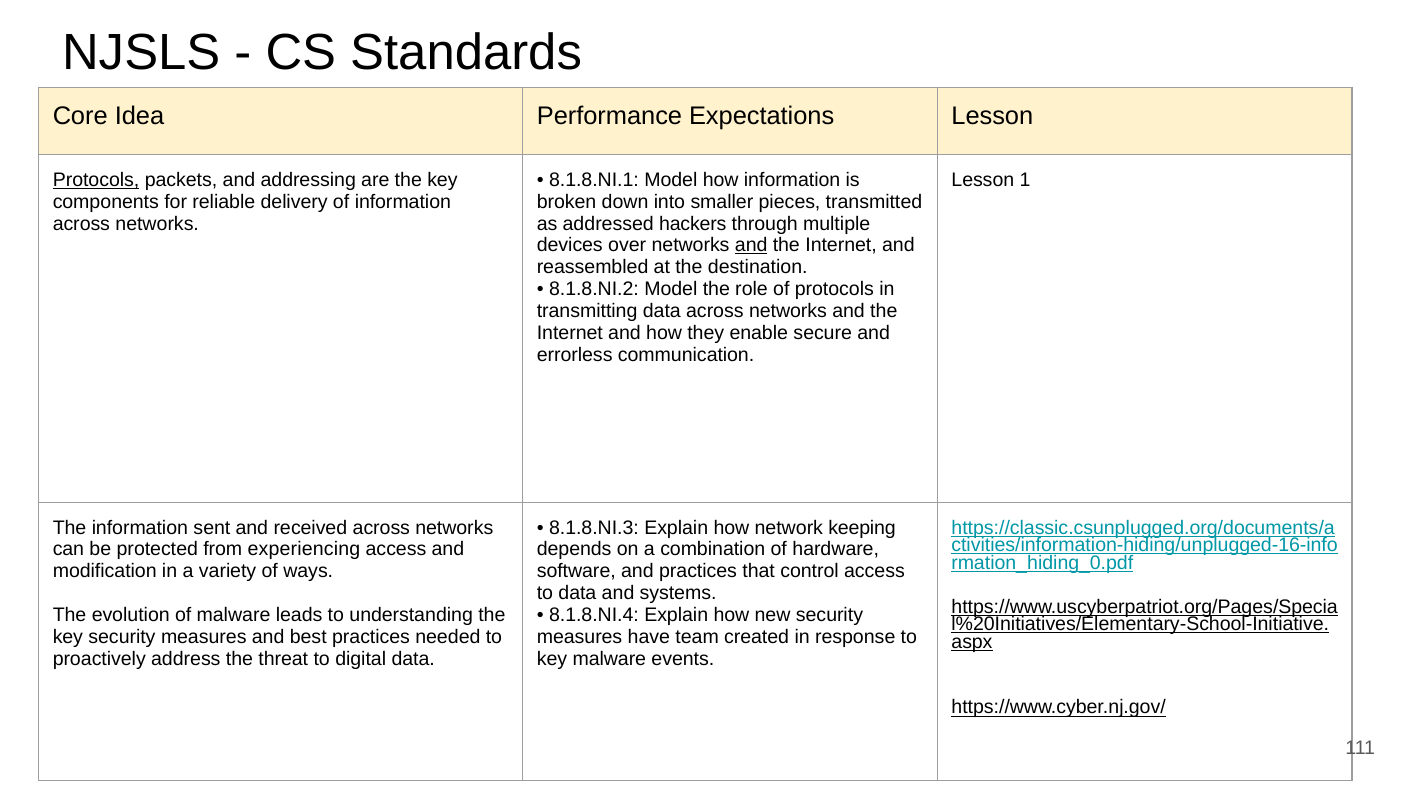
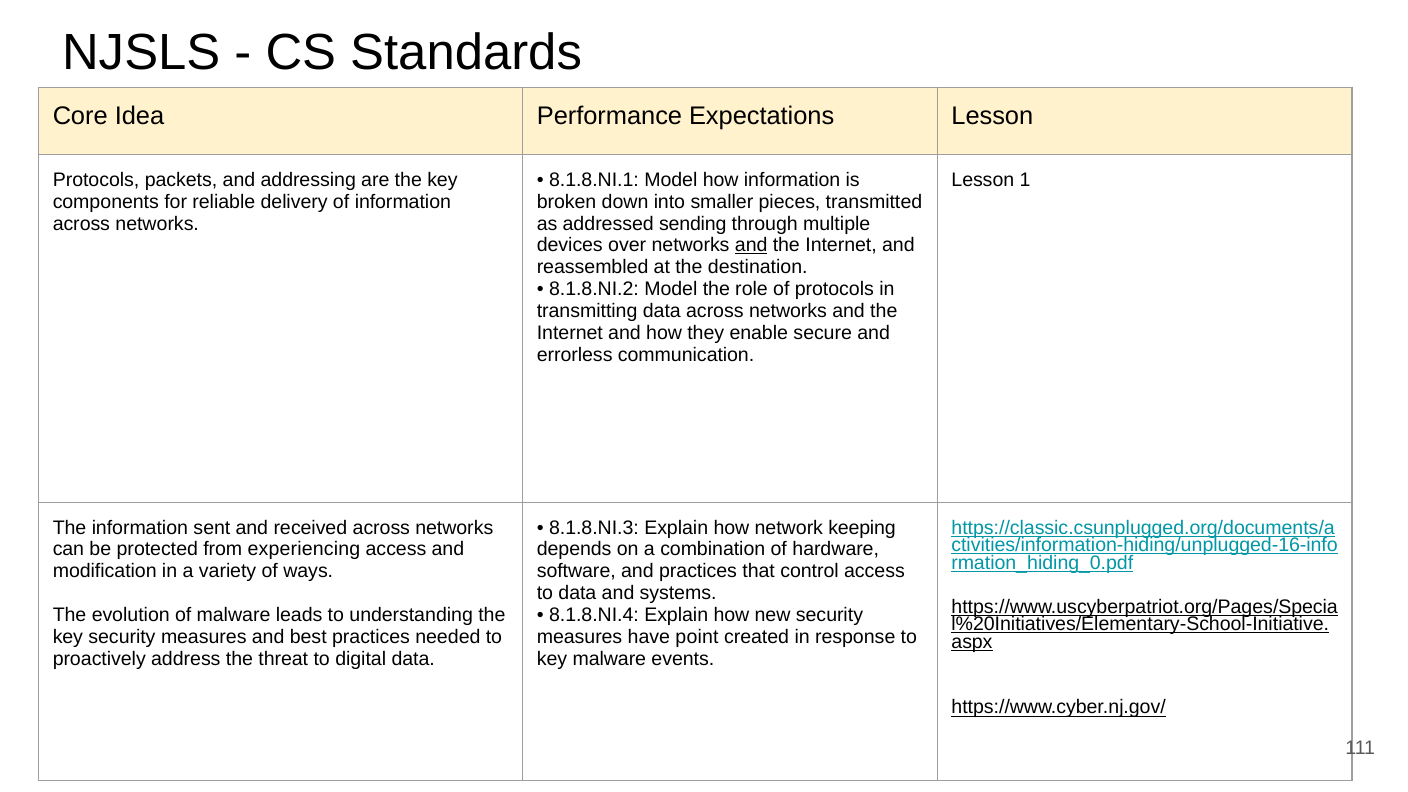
Protocols underline: present -> none (96, 180)
hackers: hackers -> sending (693, 224)
team: team -> point (697, 637)
